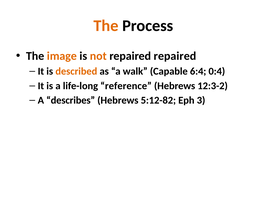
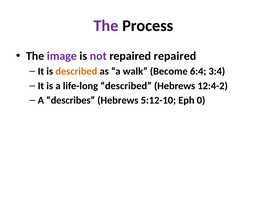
The colour: orange -> purple (106, 26)
image colour: orange -> purple (62, 56)
not colour: orange -> purple (98, 56)
Capable: Capable -> Become (169, 71)
0:4: 0:4 -> 3:4 (217, 71)
life-long reference: reference -> described (126, 86)
12:3-2: 12:3-2 -> 12:4-2 (213, 86)
5:12-82: 5:12-82 -> 5:12-10 (158, 100)
3: 3 -> 0 (201, 100)
